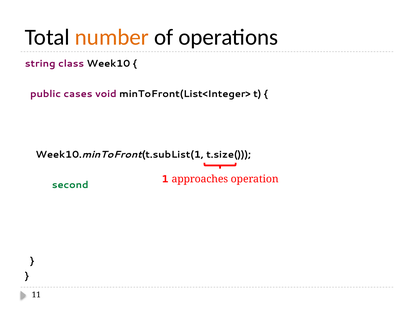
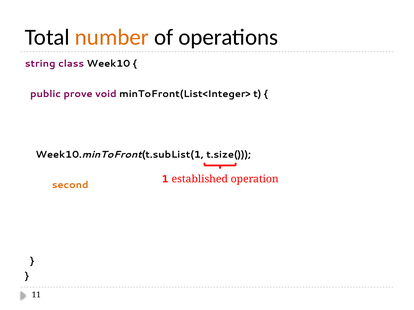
cases: cases -> prove (78, 94)
approaches: approaches -> established (200, 179)
second colour: green -> orange (70, 185)
